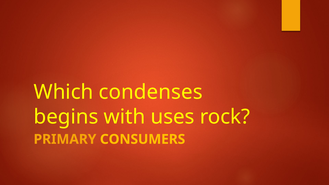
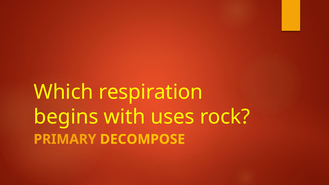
condenses: condenses -> respiration (151, 92)
CONSUMERS: CONSUMERS -> DECOMPOSE (143, 139)
